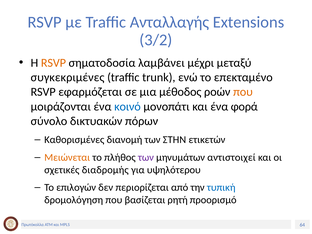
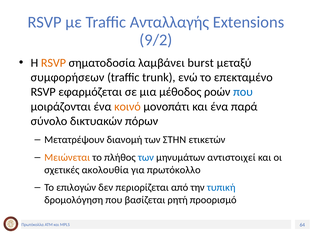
3/2: 3/2 -> 9/2 (156, 40)
μέχρι: μέχρι -> burst (201, 63)
συγκεκριμένες: συγκεκριμένες -> συμφορήσεων (67, 77)
που colour: orange -> blue (243, 92)
κοινό colour: blue -> orange (127, 107)
φορά: φορά -> παρά (244, 107)
Καθορισμένες: Καθορισμένες -> Μετατρέψουν (74, 140)
των colour: purple -> blue (146, 157)
διαδρομής: διαδρομής -> ακολουθία (105, 170)
υψηλότερου: υψηλότερου -> πρωτόκολλο (174, 170)
